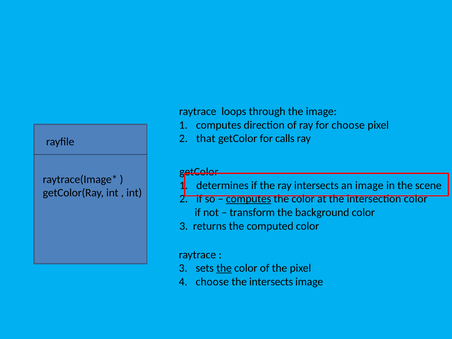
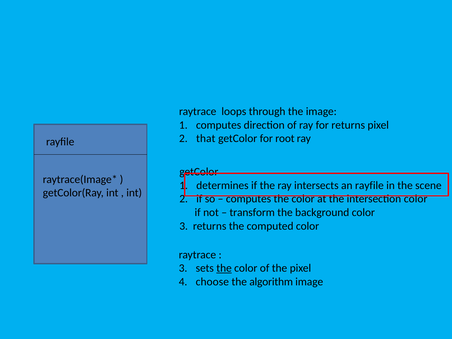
for choose: choose -> returns (348, 125)
calls: calls -> root (285, 139)
an image: image -> rayfile (369, 185)
computes underline: present -> none (249, 199)
the intersects: intersects -> algorithm (271, 282)
